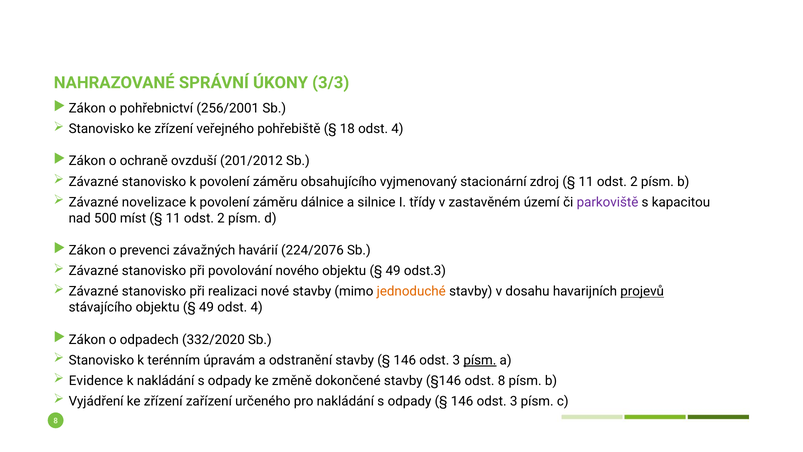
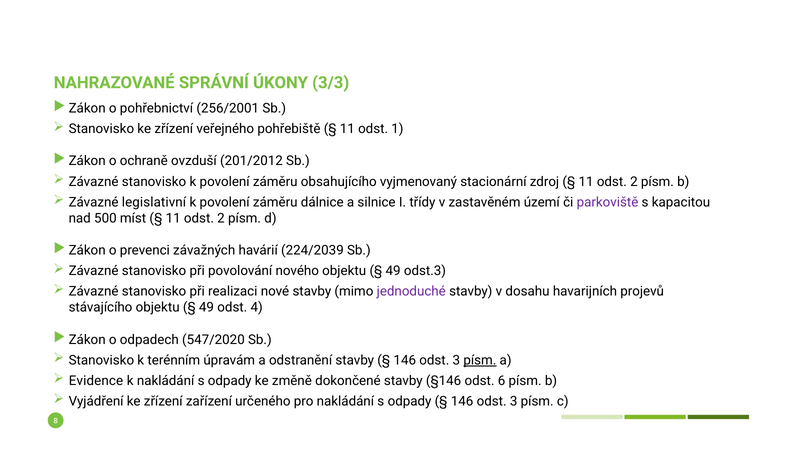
18: 18 -> 11 (347, 129)
4: 4 -> 1 (397, 129)
novelizace: novelizace -> legislativní (154, 202)
224/2076: 224/2076 -> 224/2039 (312, 250)
jednoduché colour: orange -> purple (411, 291)
projevů underline: present -> none (642, 291)
332/2020: 332/2020 -> 547/2020 (213, 339)
odst 8: 8 -> 6 (502, 380)
